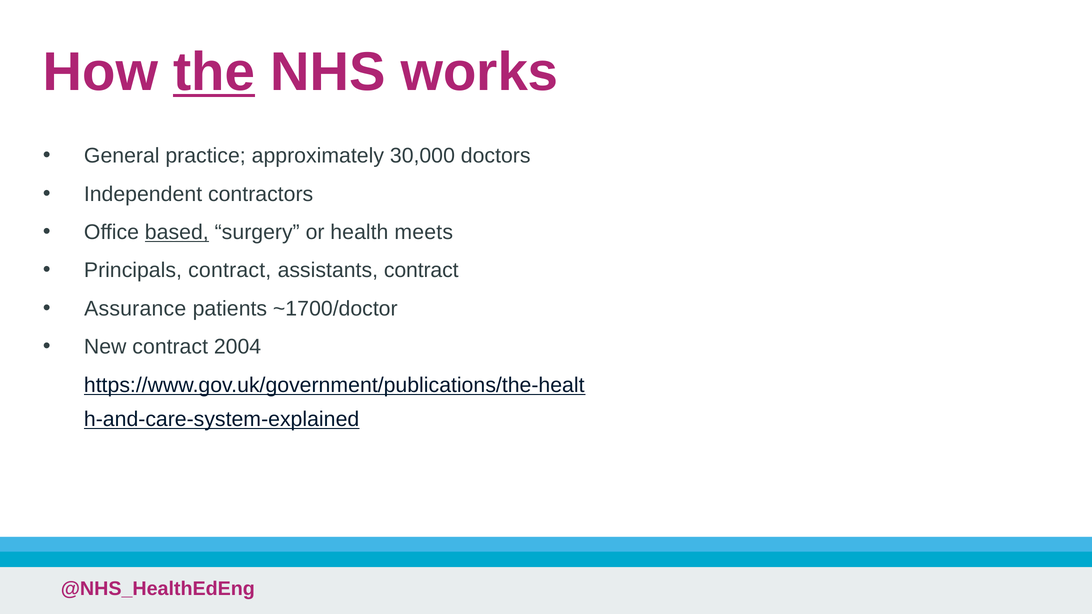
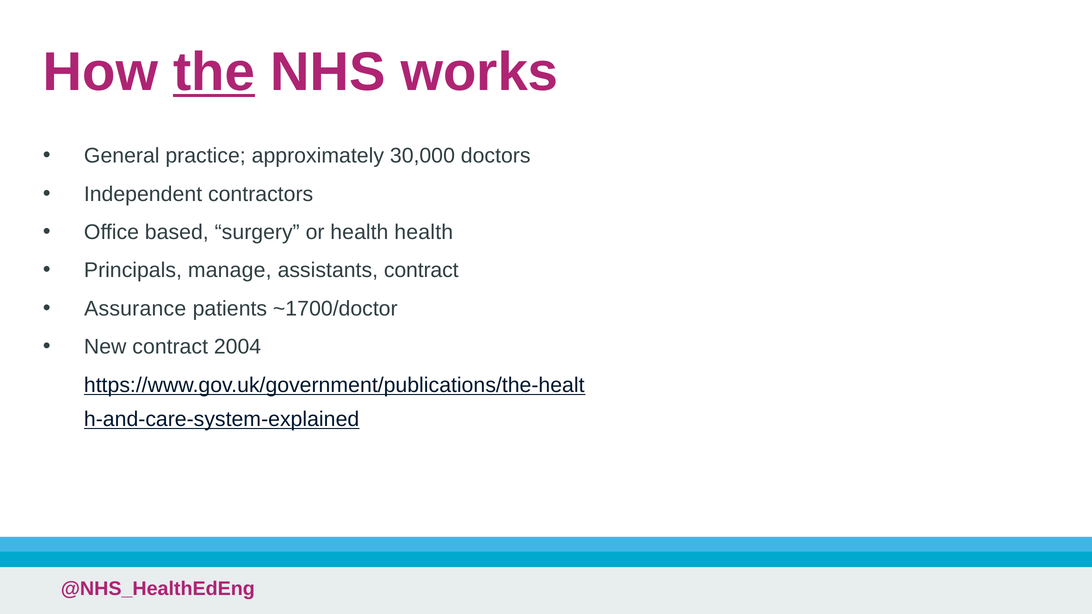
based underline: present -> none (177, 232)
health meets: meets -> health (424, 232)
Principals contract: contract -> manage (230, 271)
